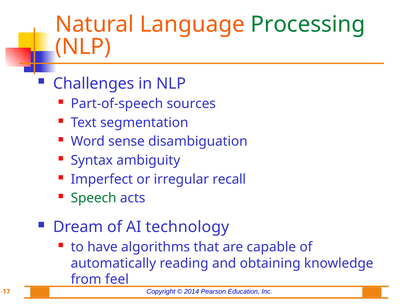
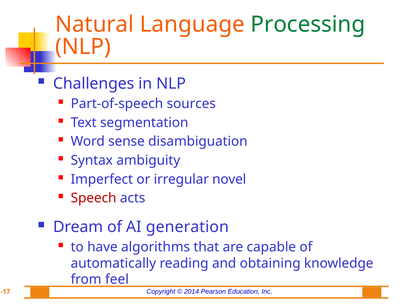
recall: recall -> novel (229, 179)
Speech colour: green -> red (94, 198)
technology: technology -> generation (187, 227)
